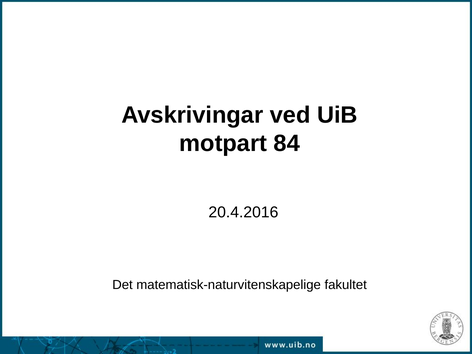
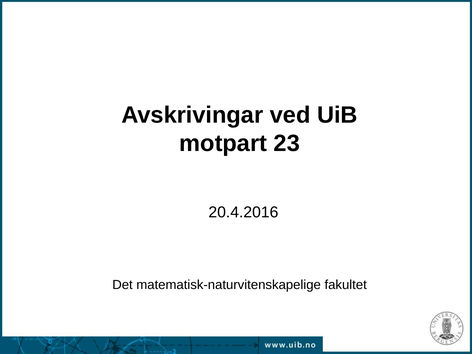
84: 84 -> 23 (287, 144)
